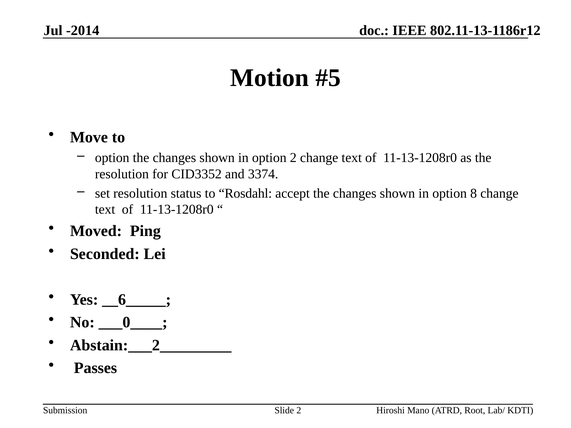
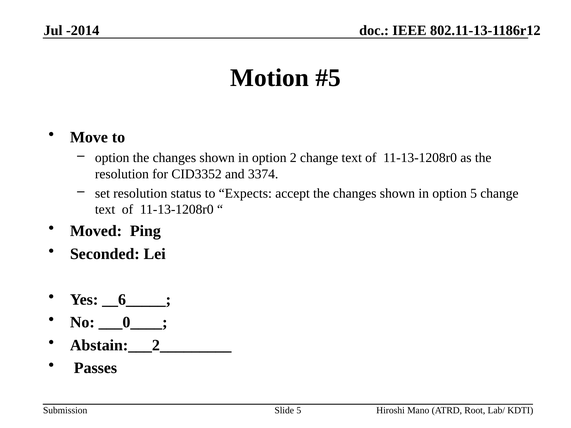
Rosdahl: Rosdahl -> Expects (245, 193)
option 8: 8 -> 5 (474, 193)
Slide 2: 2 -> 5 (299, 411)
